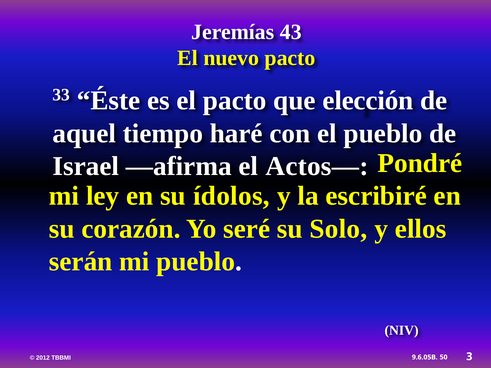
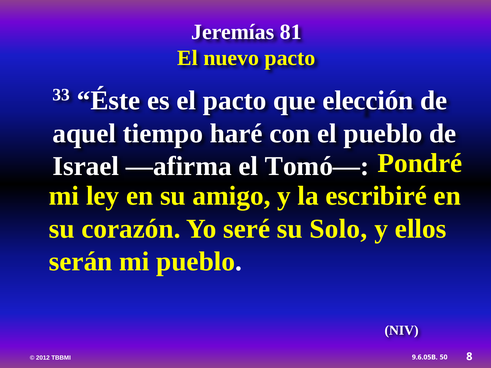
43: 43 -> 81 (291, 32)
Actos—: Actos— -> Tomó— (317, 166)
ídolos: ídolos -> amigo (232, 196)
3: 3 -> 8 (469, 357)
